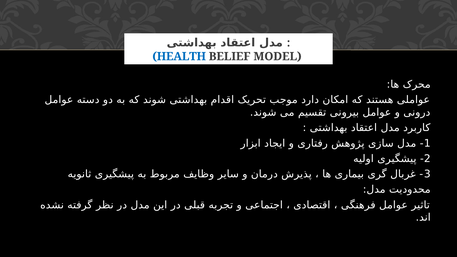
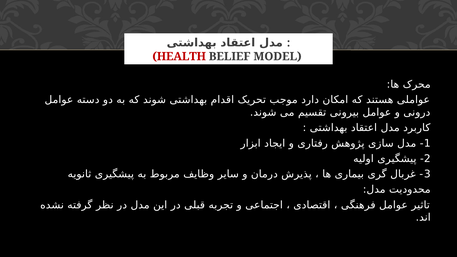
HEALTH colour: blue -> red (179, 56)
